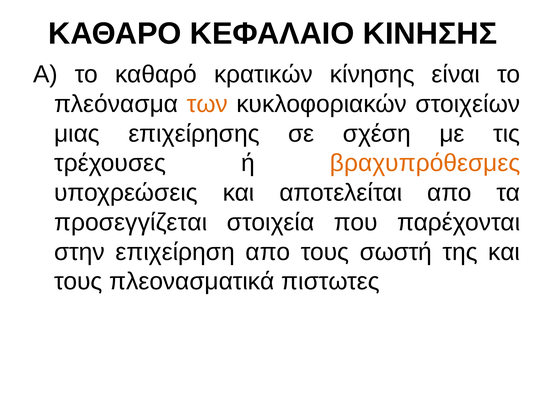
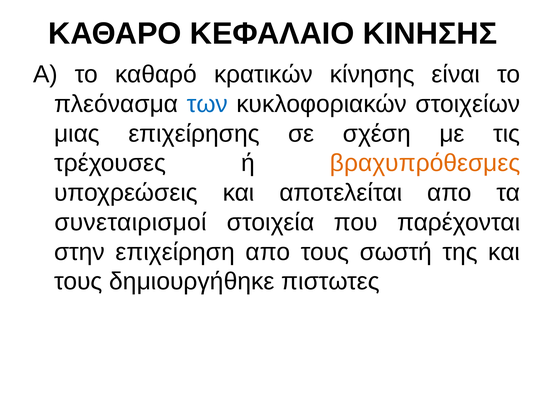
των colour: orange -> blue (207, 104)
προσεγγίζεται: προσεγγίζεται -> συνεταιρισμοί (131, 222)
πλεονασματικά: πλεονασματικά -> δημιουργήθηκε (192, 281)
